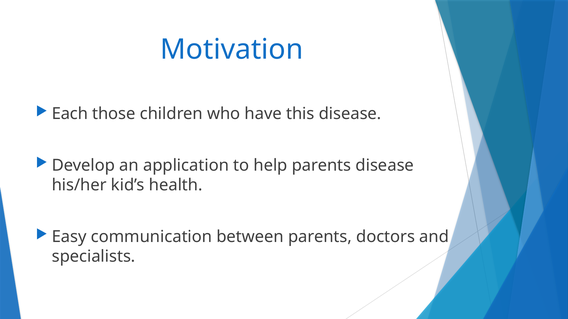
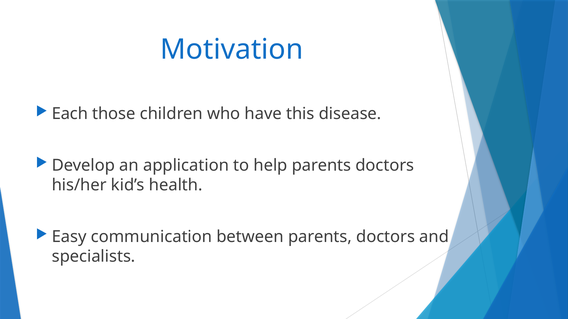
help parents disease: disease -> doctors (385, 166)
